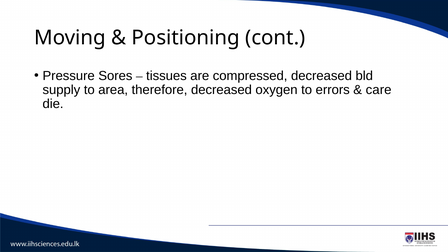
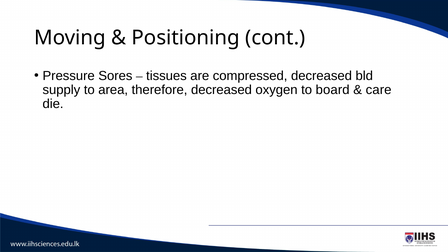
errors: errors -> board (333, 90)
